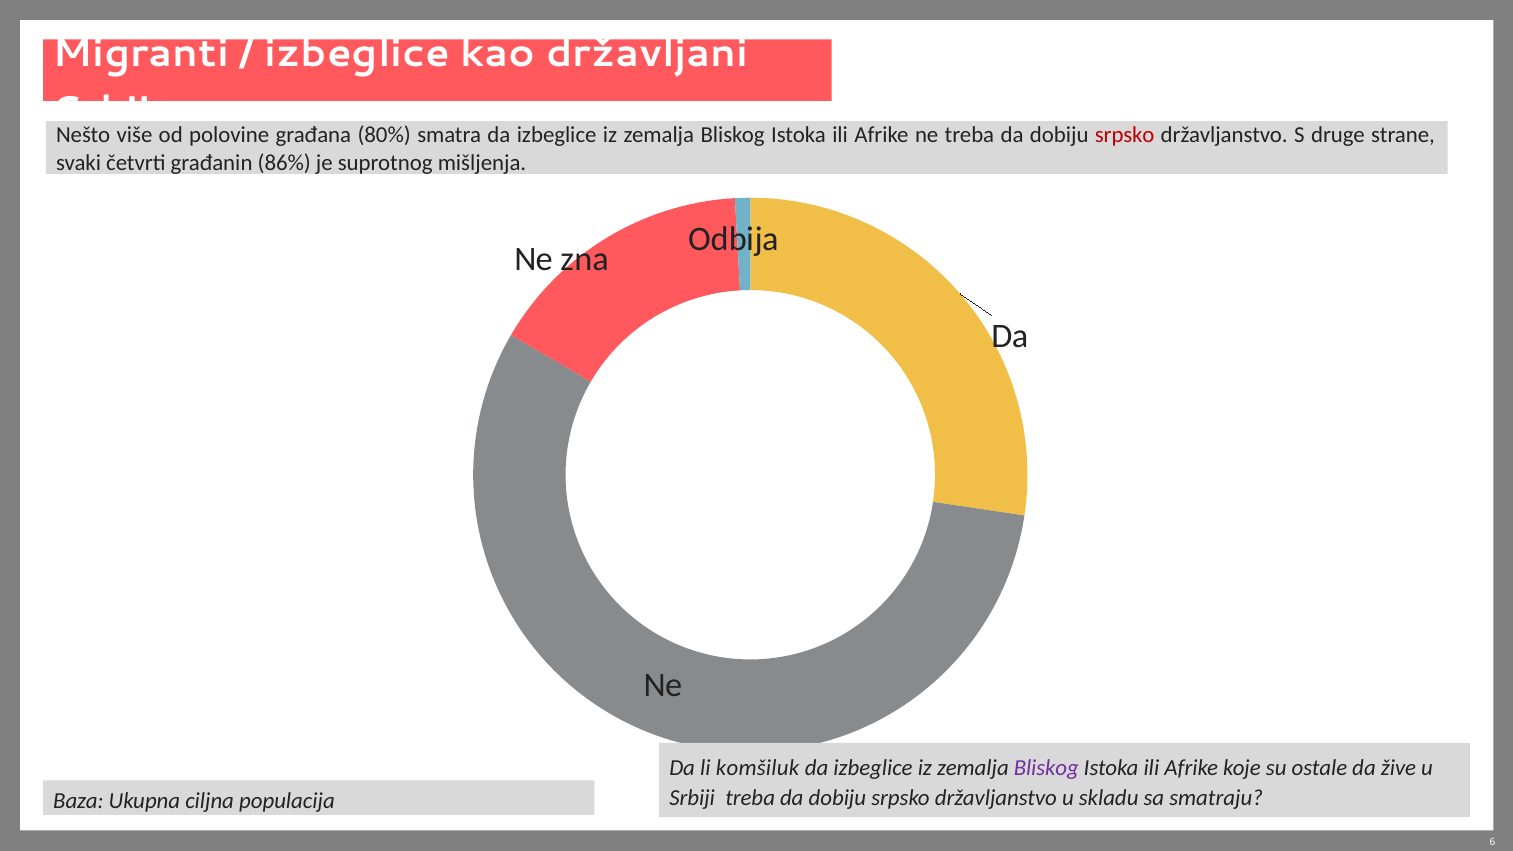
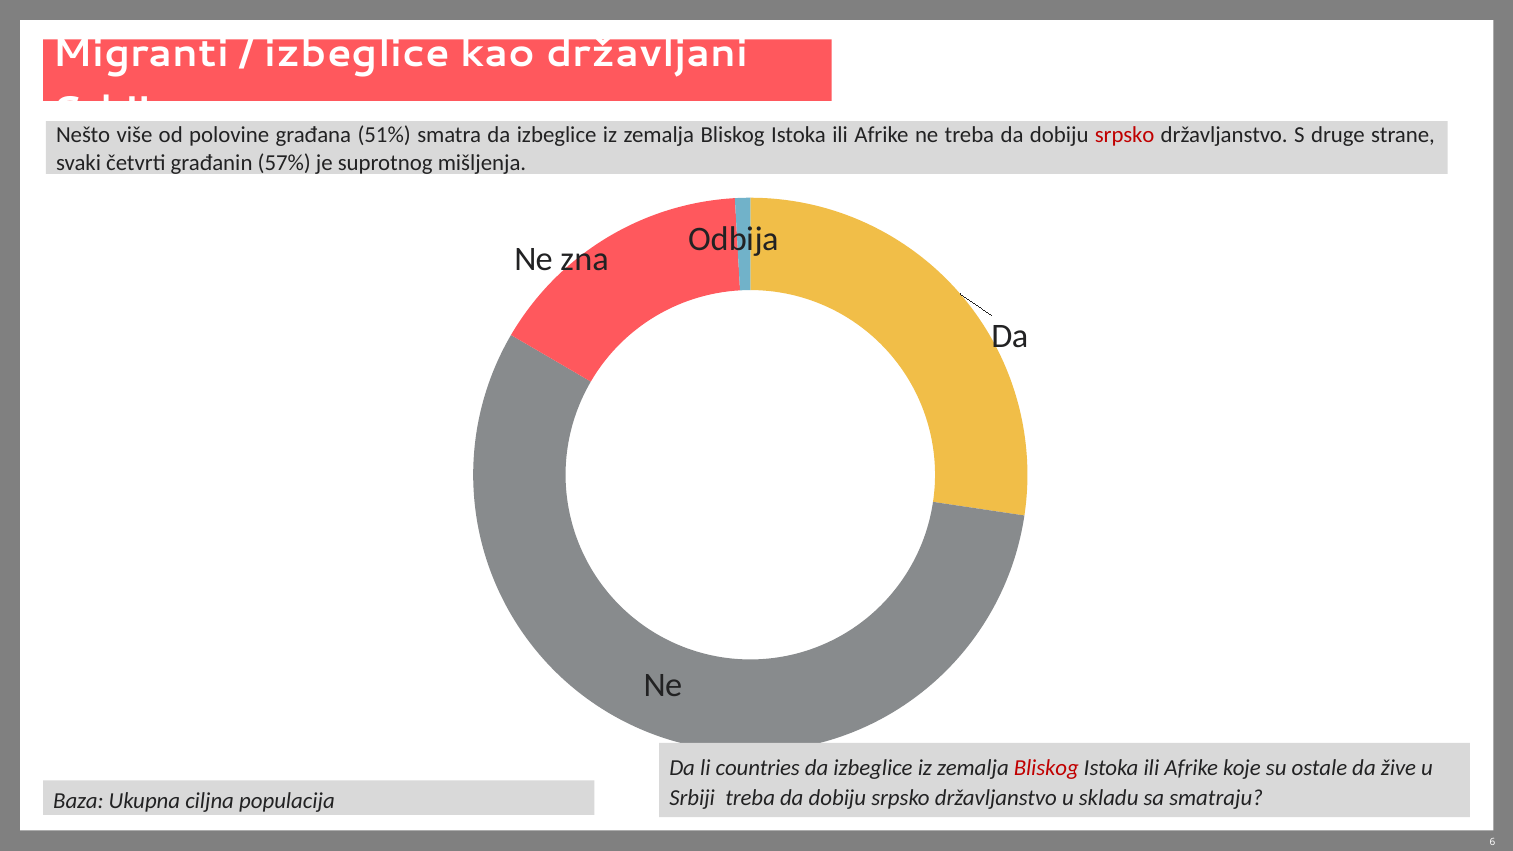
80%: 80% -> 51% (384, 135)
86%: 86% -> 57% (284, 163)
komšiluk: komšiluk -> countries (758, 768)
Bliskog colour: purple -> red (1046, 768)
